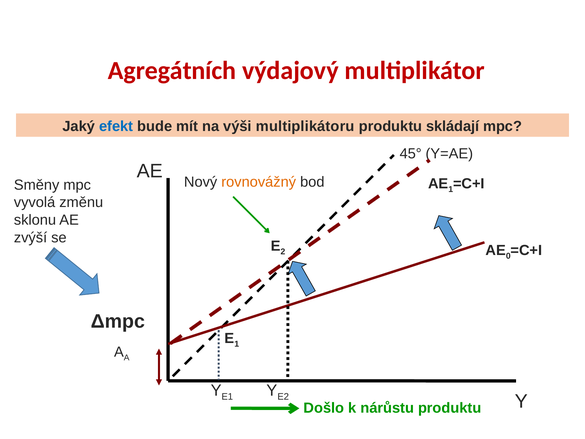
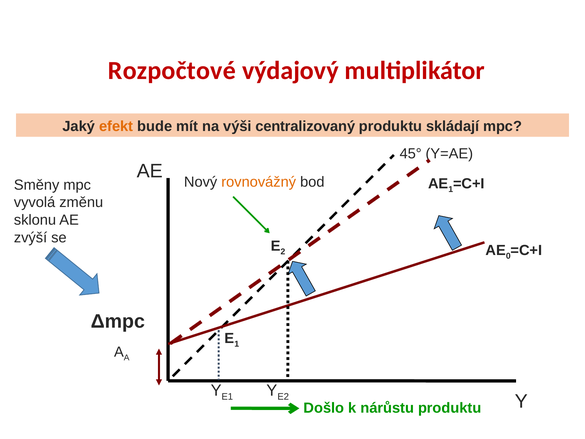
Agregátních: Agregátních -> Rozpočtové (172, 71)
efekt colour: blue -> orange (116, 126)
multiplikátoru: multiplikátoru -> centralizovaný (305, 126)
